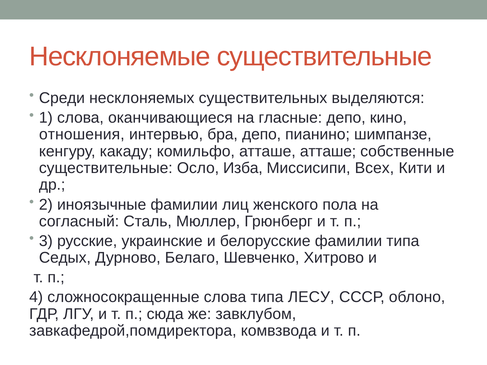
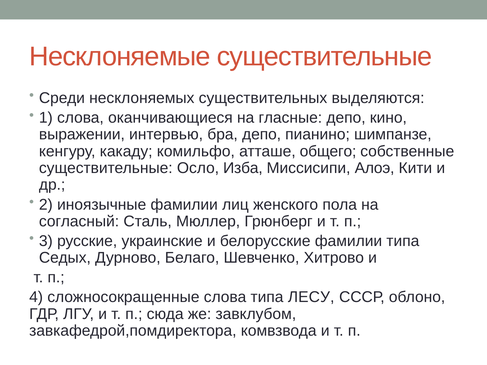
отношения: отношения -> выражении (82, 135)
атташе атташе: атташе -> общего (328, 151)
Всех: Всех -> Алоэ (375, 168)
